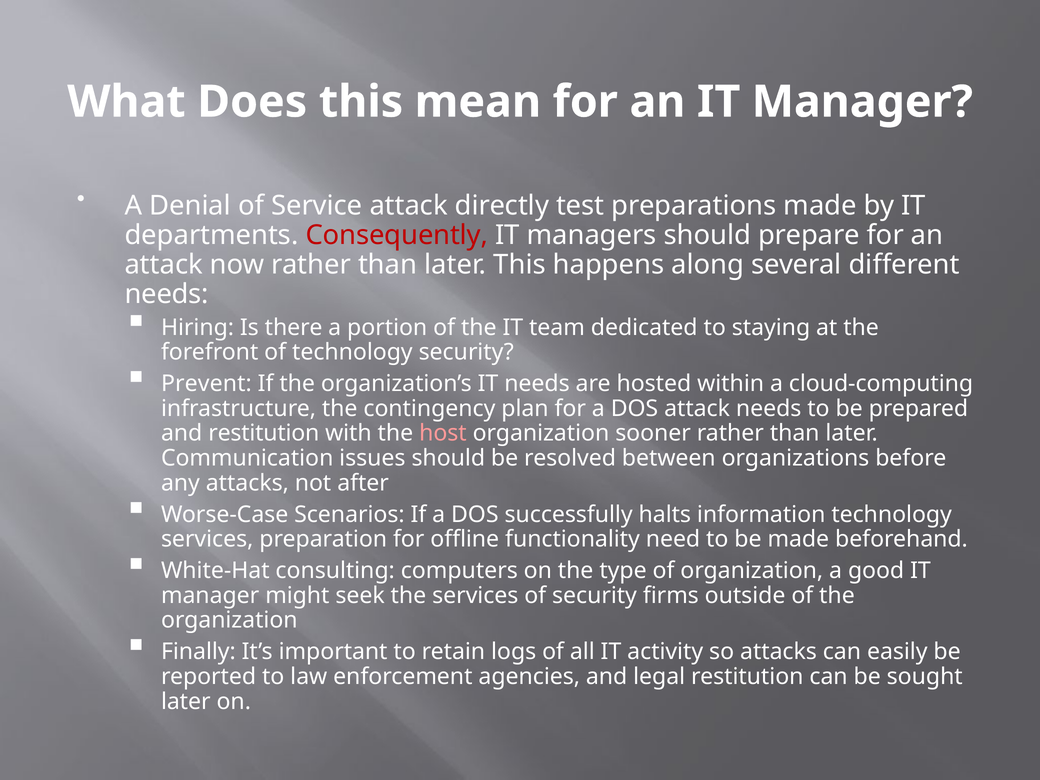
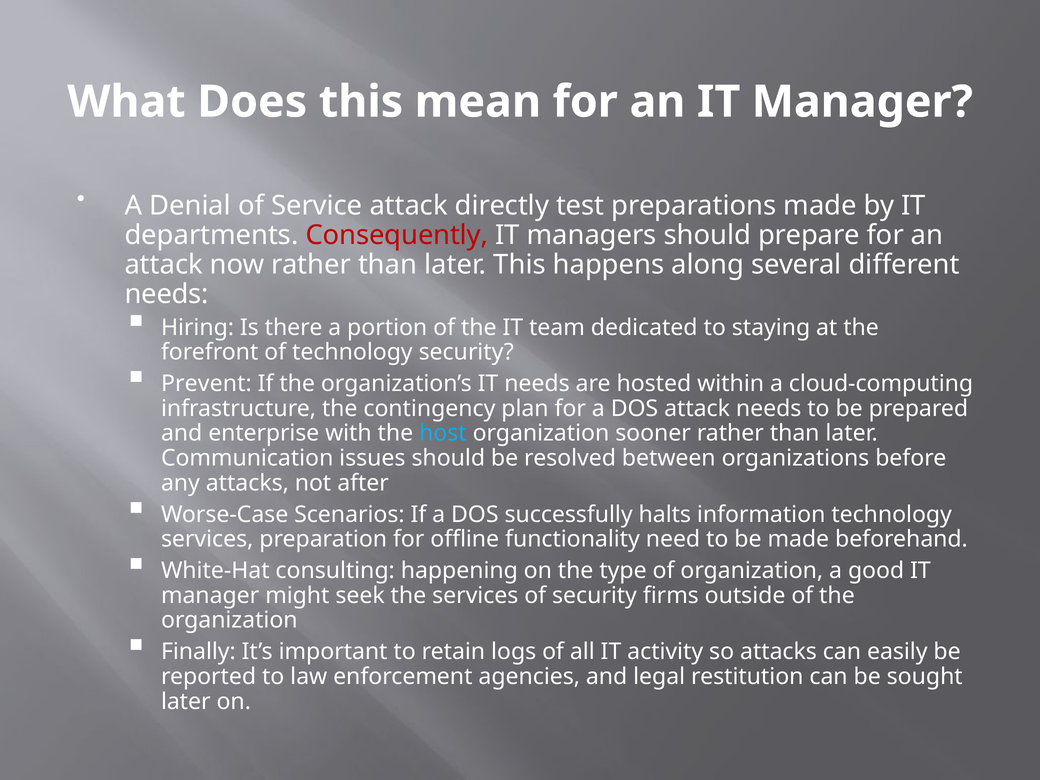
and restitution: restitution -> enterprise (264, 433)
host colour: pink -> light blue (443, 433)
computers: computers -> happening (459, 570)
